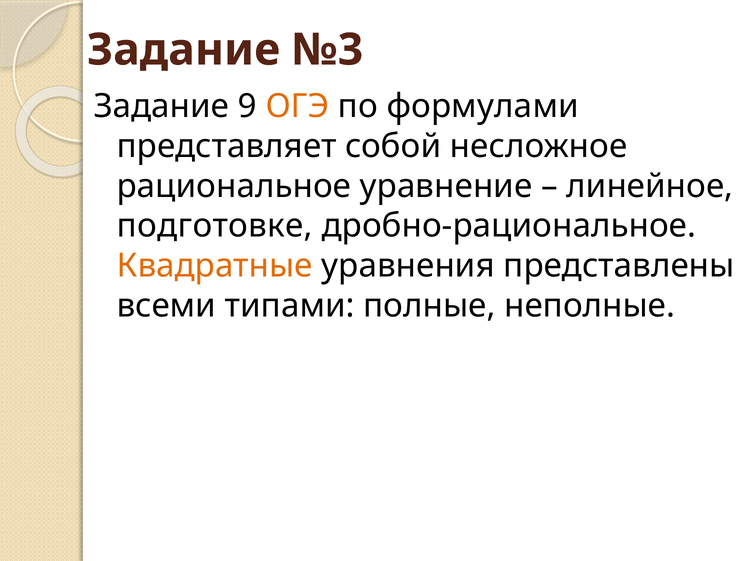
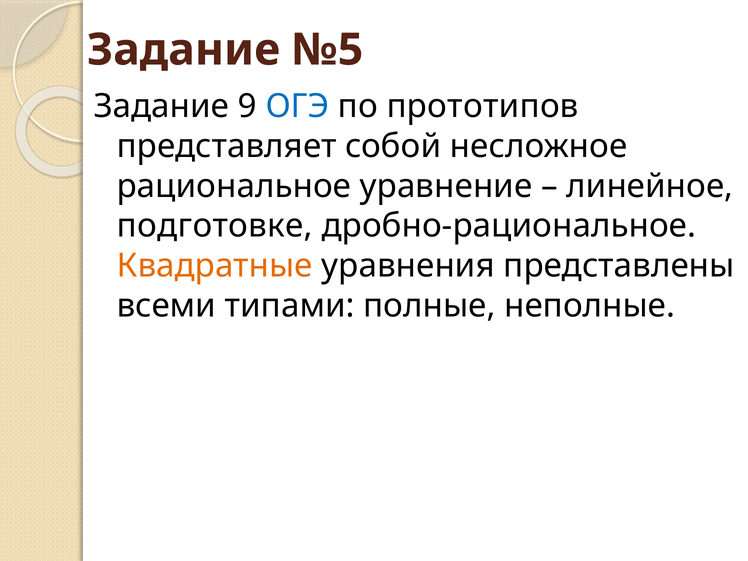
№3: №3 -> №5 (328, 50)
ОГЭ colour: orange -> blue (297, 106)
формулами: формулами -> прототипов (483, 106)
